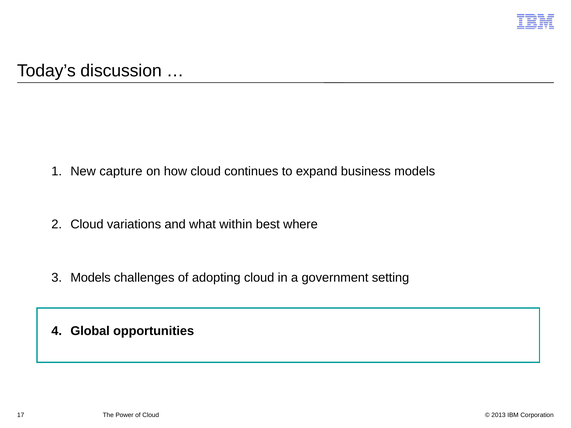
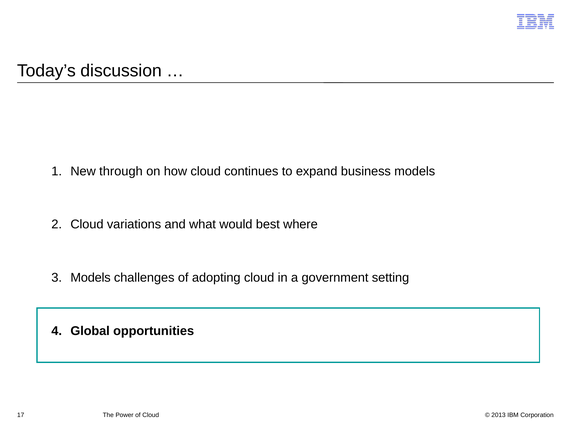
capture: capture -> through (121, 171)
within: within -> would (236, 225)
